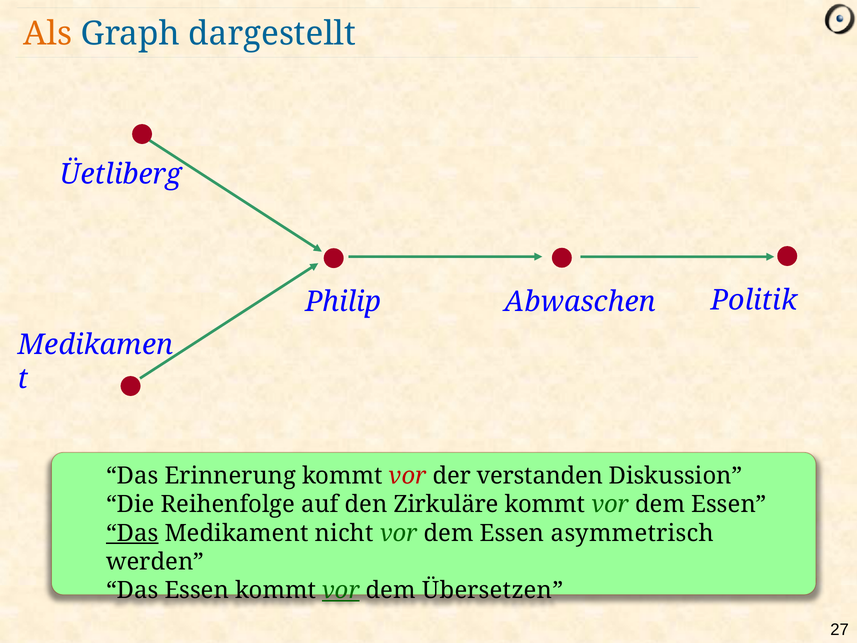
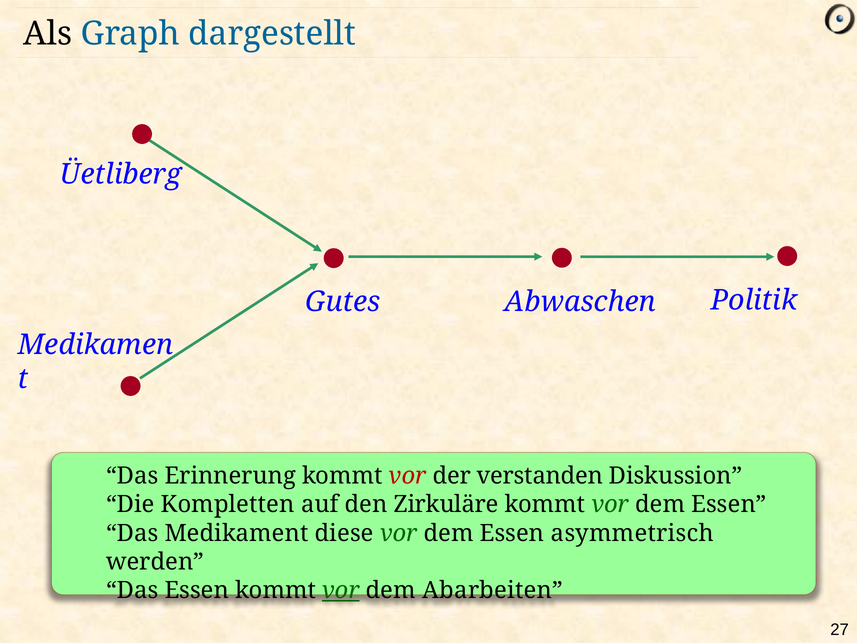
Als colour: orange -> black (48, 34)
Philip: Philip -> Gutes (343, 302)
Reihenfolge: Reihenfolge -> Kompletten (228, 504)
Das underline: present -> none (132, 533)
nicht: nicht -> diese (344, 533)
Übersetzen: Übersetzen -> Abarbeiten (493, 590)
